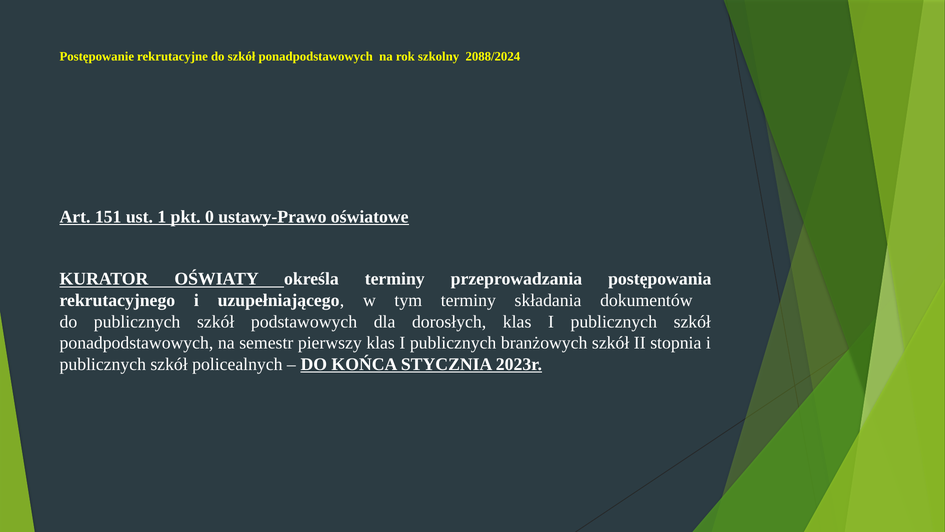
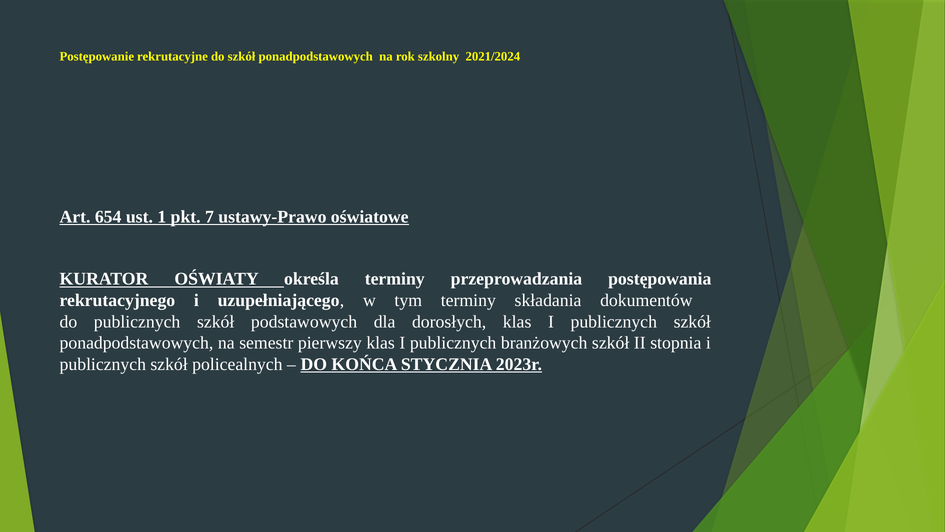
2088/2024: 2088/2024 -> 2021/2024 (493, 56)
151: 151 -> 654 (108, 217)
0: 0 -> 7 (209, 217)
